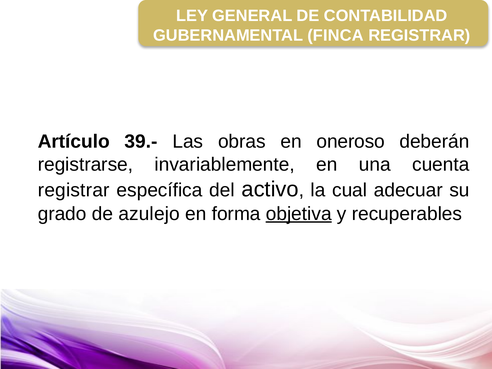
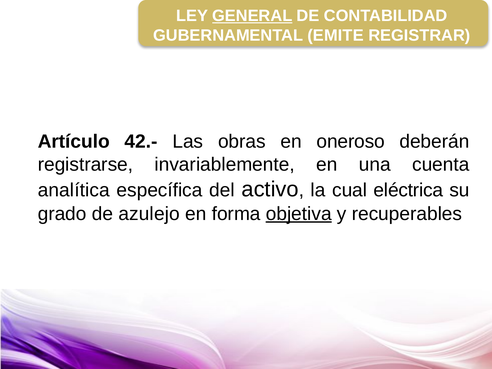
GENERAL underline: none -> present (252, 16)
FINCA: FINCA -> EMITE (336, 35)
39.-: 39.- -> 42.- (141, 142)
registrar: registrar -> analítica (74, 190)
adecuar: adecuar -> eléctrica (408, 190)
